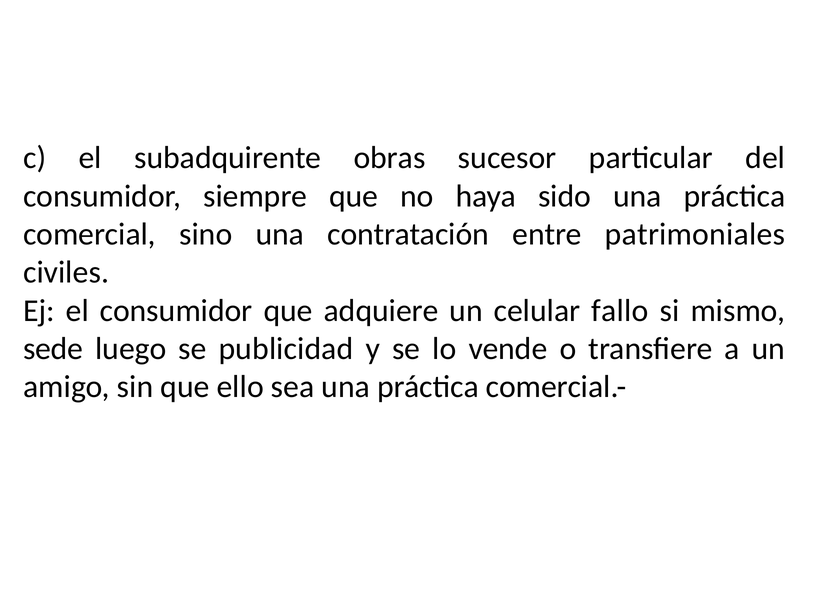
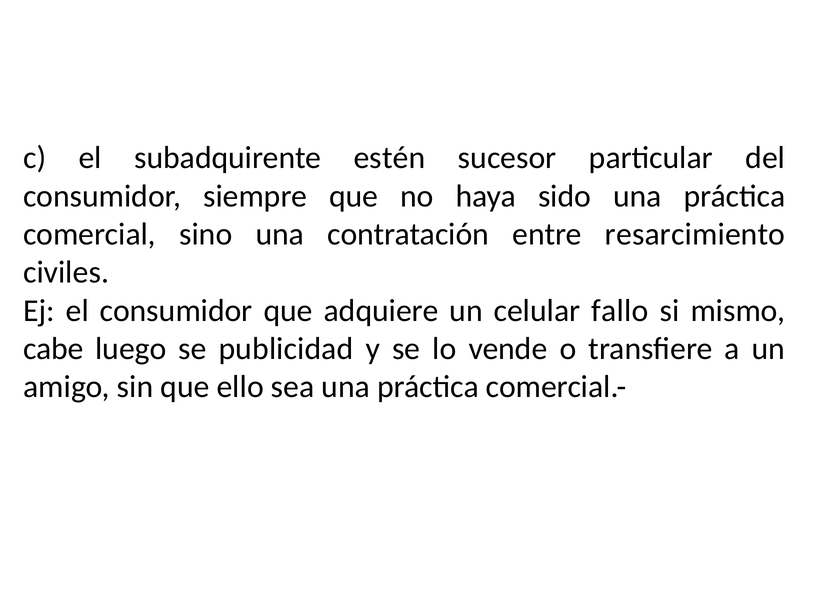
obras: obras -> estén (389, 158)
patrimoniales: patrimoniales -> resarcimiento (695, 234)
sede: sede -> cabe (53, 349)
